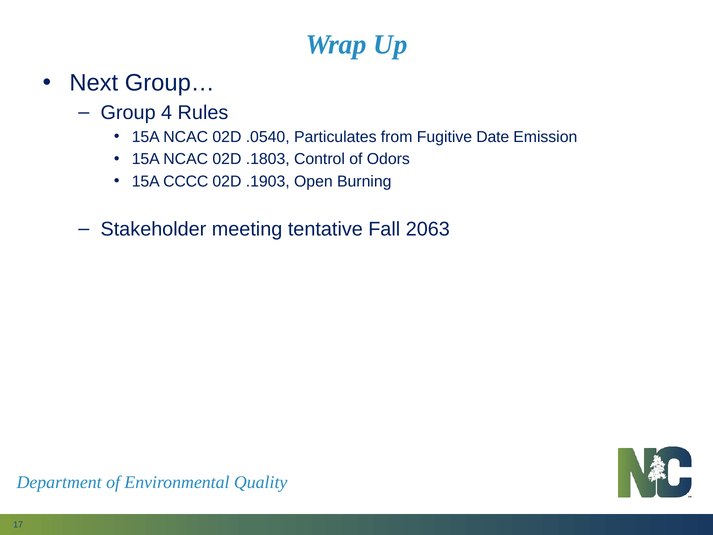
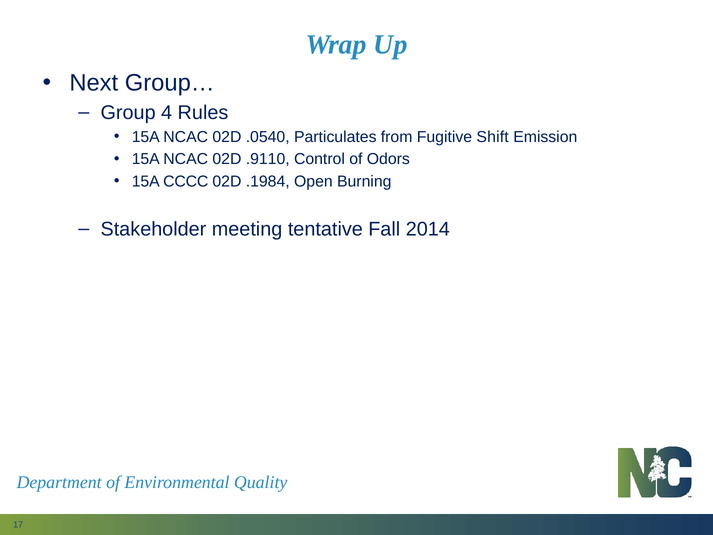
Date: Date -> Shift (493, 137)
.1803: .1803 -> .9110 (268, 159)
.1903: .1903 -> .1984 (268, 181)
2063: 2063 -> 2014 (428, 229)
